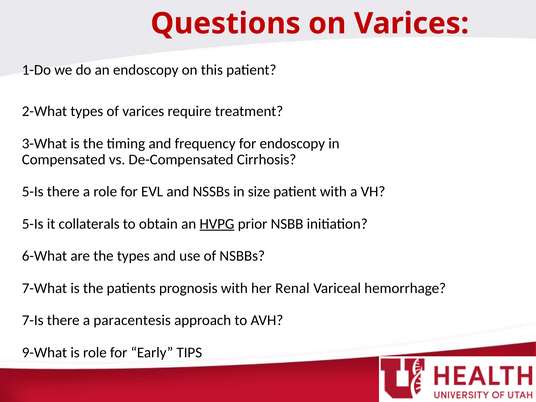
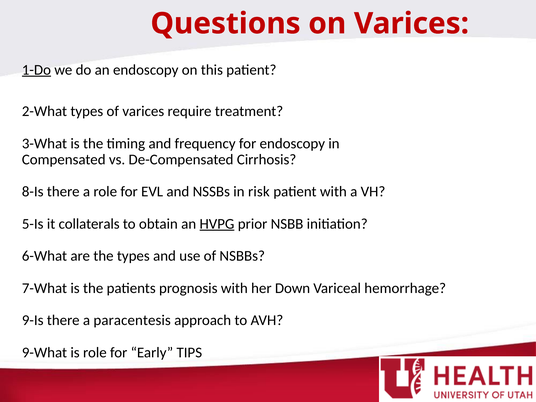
1-Do underline: none -> present (36, 70)
5-Is: 5-Is -> 8-Is (33, 192)
size: size -> risk (259, 192)
Renal: Renal -> Down (293, 288)
7-Is: 7-Is -> 9-Is (33, 320)
